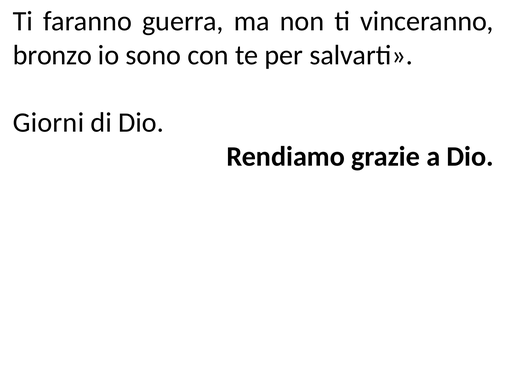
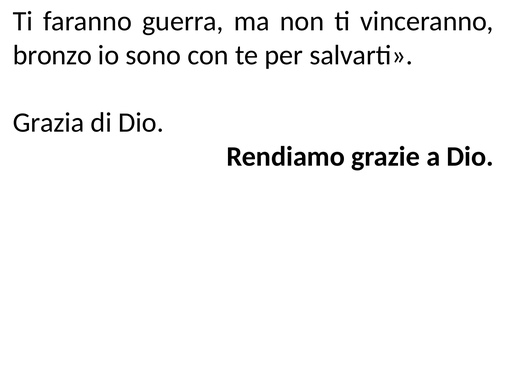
Giorni: Giorni -> Grazia (49, 123)
